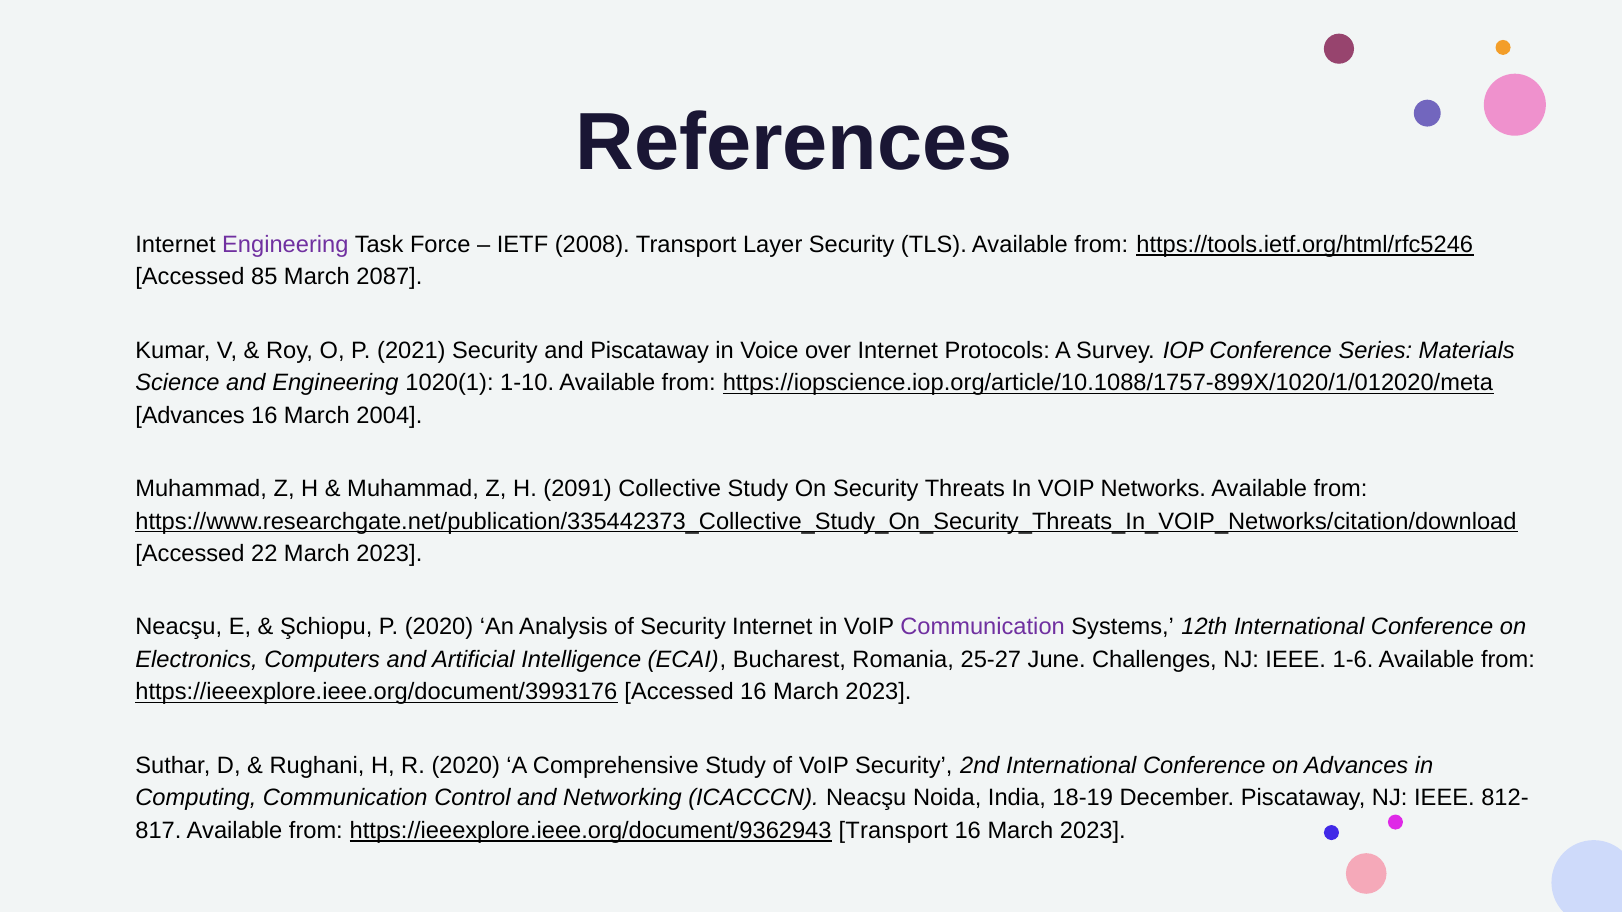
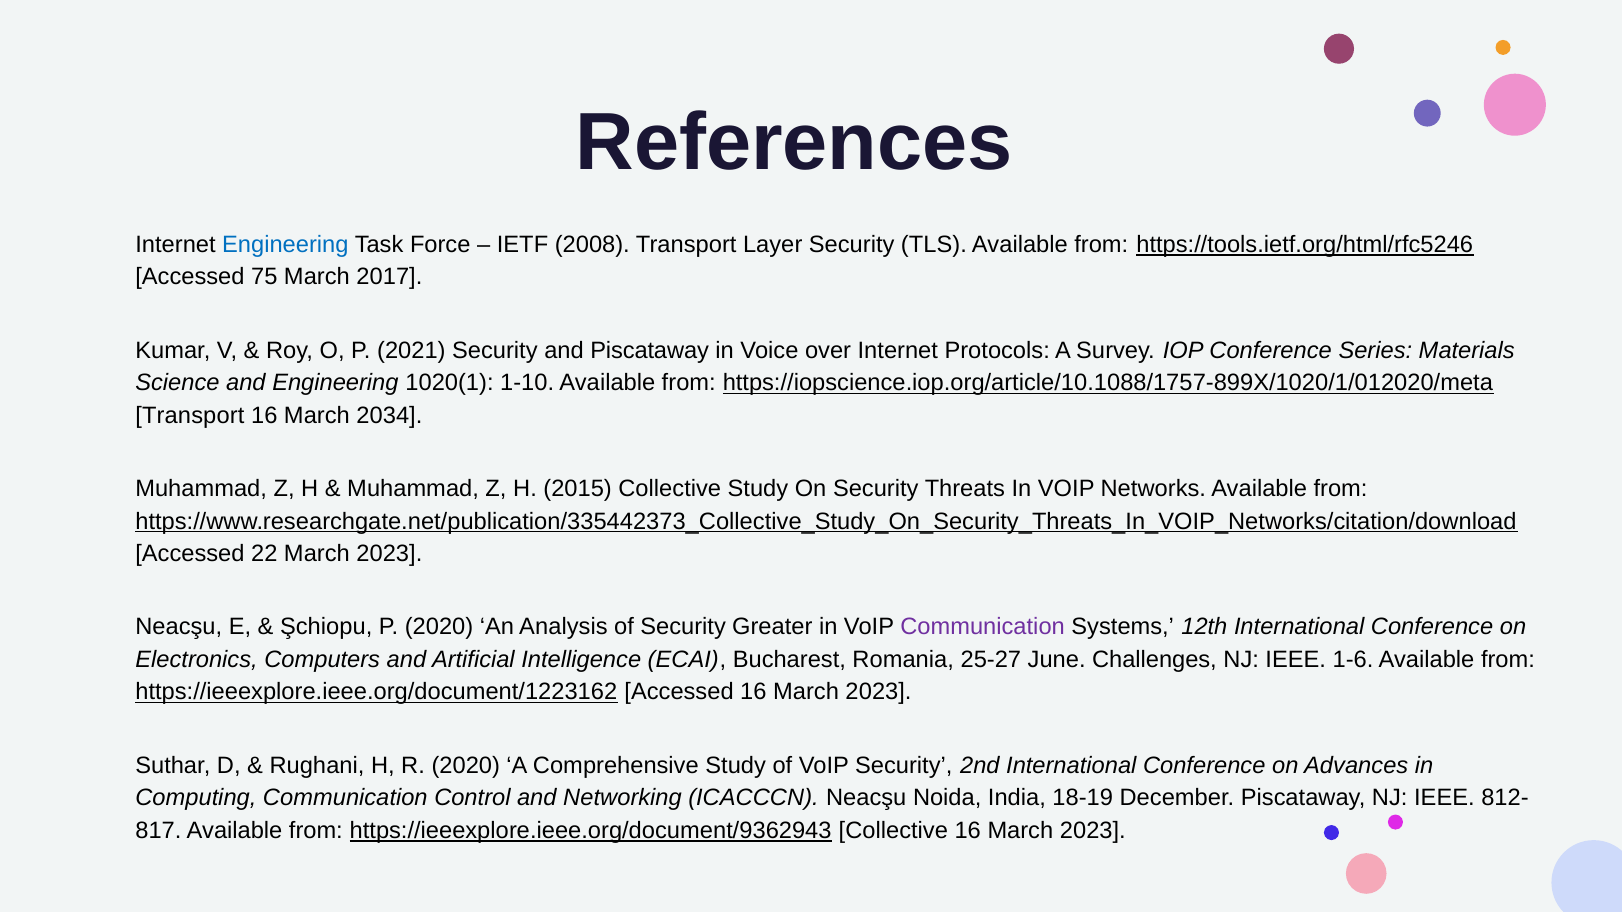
Engineering colour: purple -> blue (285, 245)
85: 85 -> 75 (264, 277)
2087: 2087 -> 2017 (389, 277)
Advances: Advances -> Transport (190, 416)
2004: 2004 -> 2034 (389, 416)
2091: 2091 -> 2015 (578, 489)
Security Internet: Internet -> Greater (772, 627)
https://ieeexplore.ieee.org/document/3993176: https://ieeexplore.ieee.org/document/3993176 -> https://ieeexplore.ieee.org/document/1223162 (376, 692)
https://ieeexplore.ieee.org/document/9362943 Transport: Transport -> Collective (893, 831)
